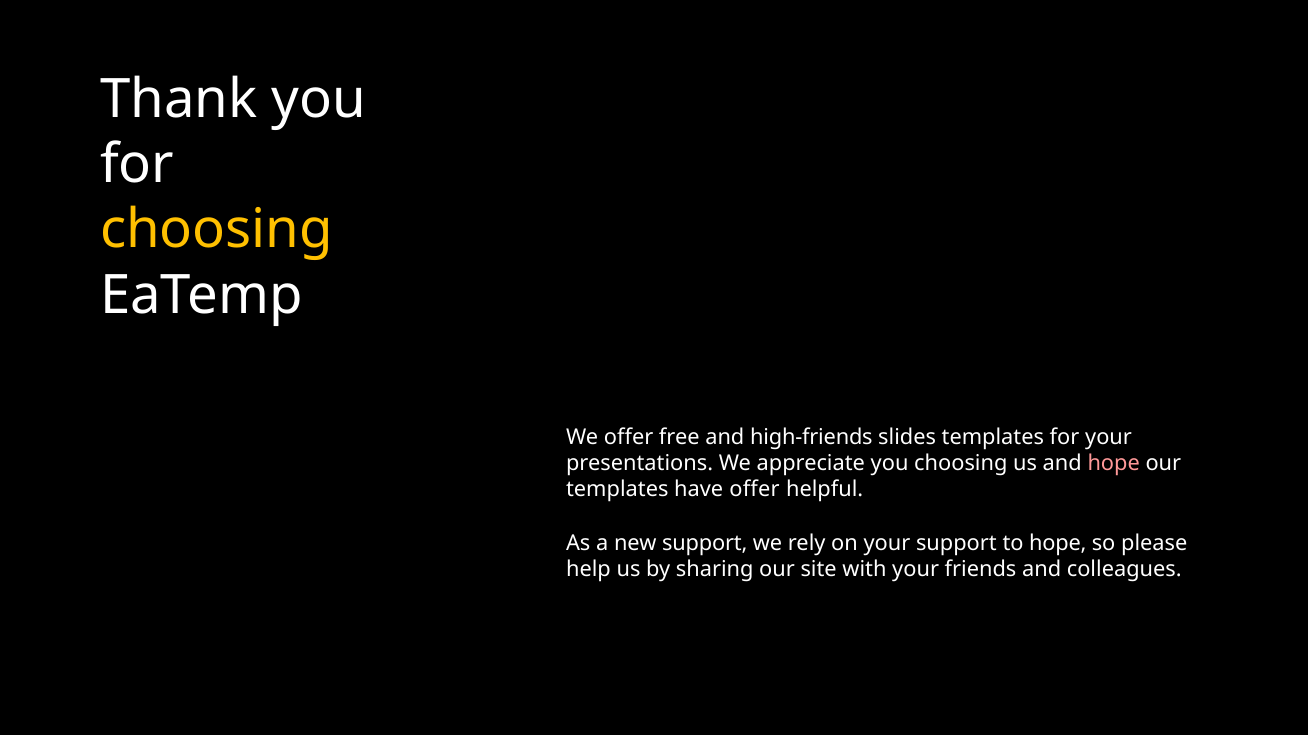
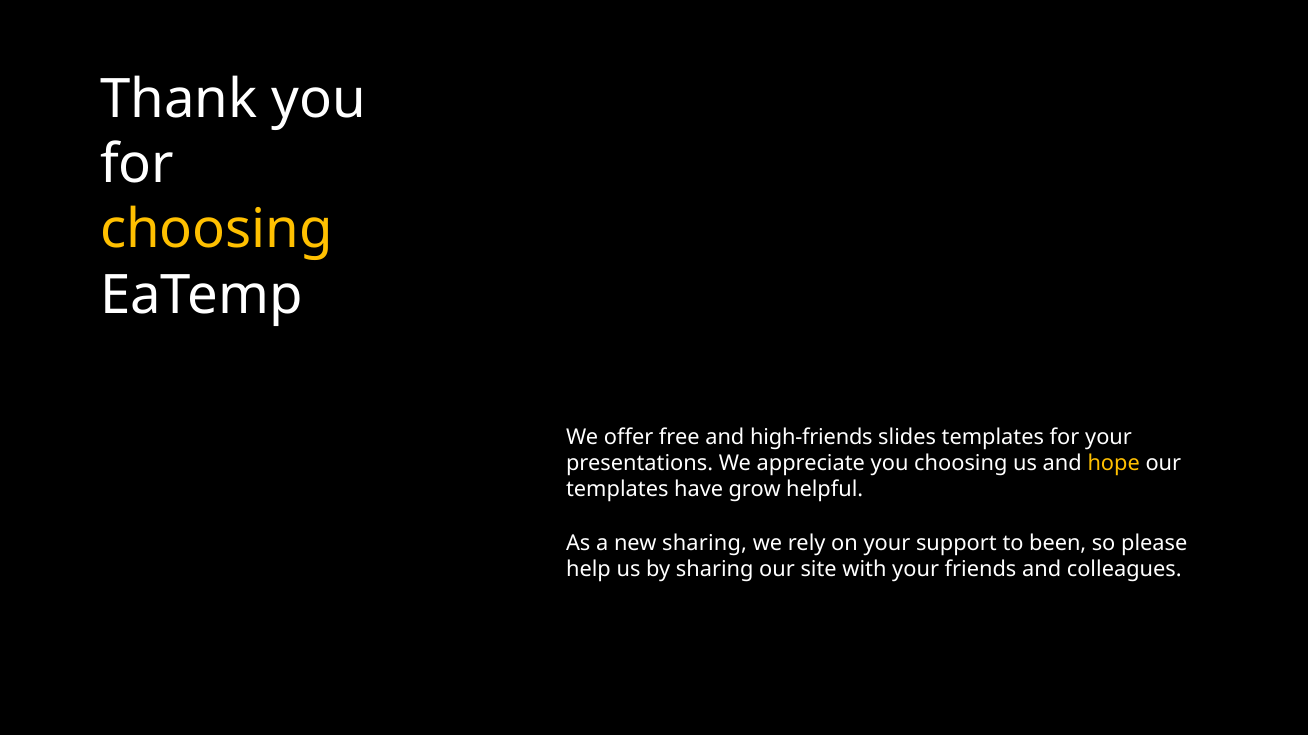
hope colour: pink -> yellow (1114, 464)
have offer: offer -> grow (755, 490)
new support: support -> sharing (705, 543)
to hope: hope -> been (1058, 543)
